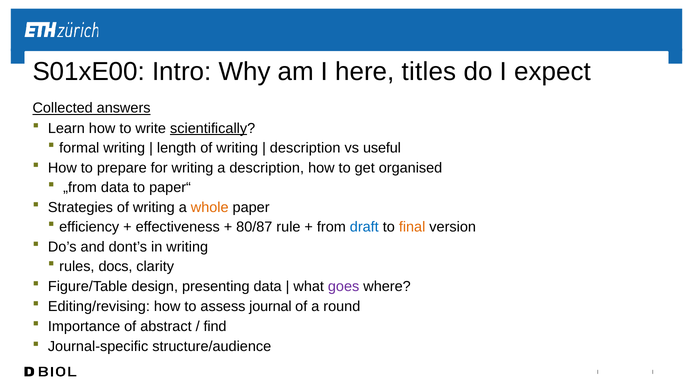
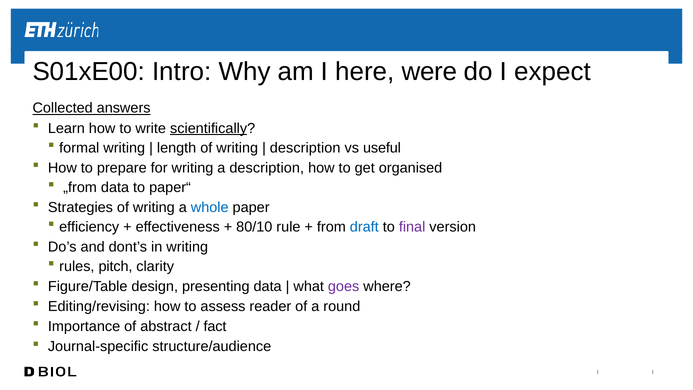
titles: titles -> were (429, 71)
whole colour: orange -> blue (210, 207)
80/87: 80/87 -> 80/10 (254, 227)
final colour: orange -> purple (412, 227)
docs: docs -> pitch (115, 266)
journal: journal -> reader (270, 306)
find: find -> fact (215, 326)
